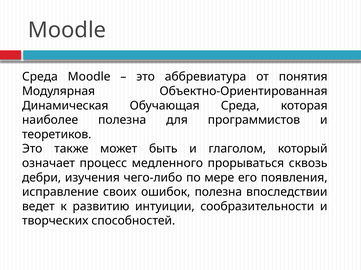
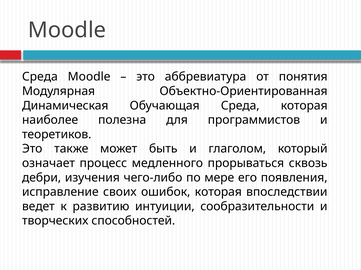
ошибок полезна: полезна -> которая (218, 192)
